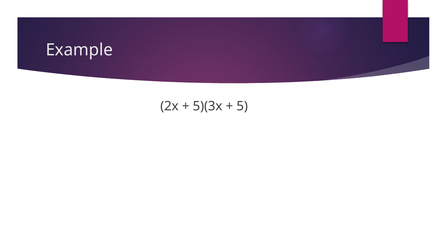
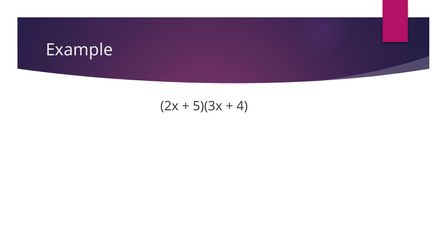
5: 5 -> 4 (242, 106)
